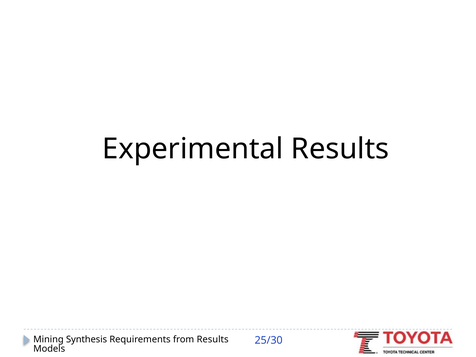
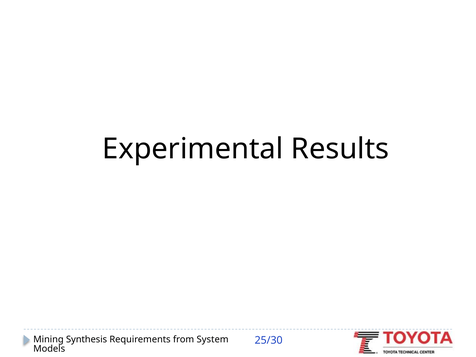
from Results: Results -> System (213, 339)
